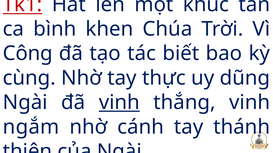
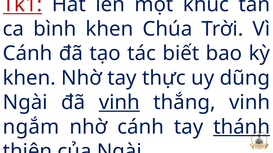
Công: Công -> Cánh (28, 54)
cùng: cùng -> khen (29, 78)
thánh underline: none -> present (242, 127)
